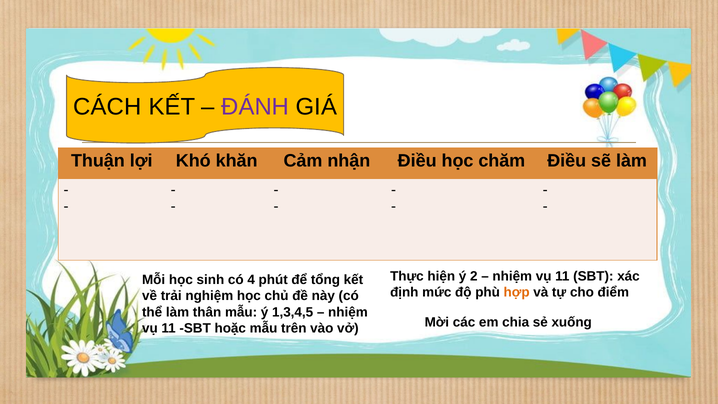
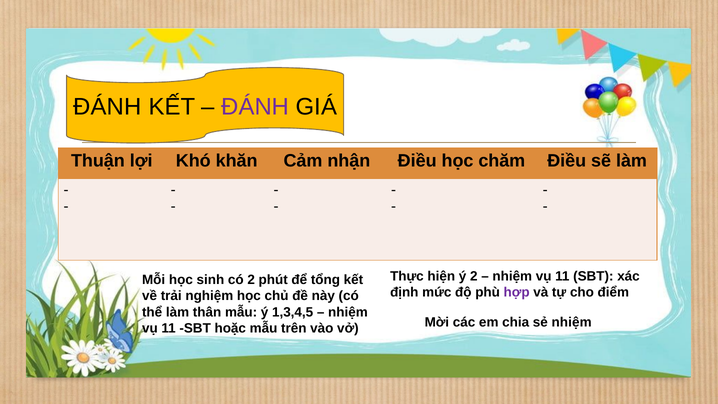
CÁCH: CÁCH -> ĐÁNH (107, 107)
có 4: 4 -> 2 (251, 280)
hợp colour: orange -> purple (517, 292)
sẻ xuống: xuống -> nhiệm (572, 322)
